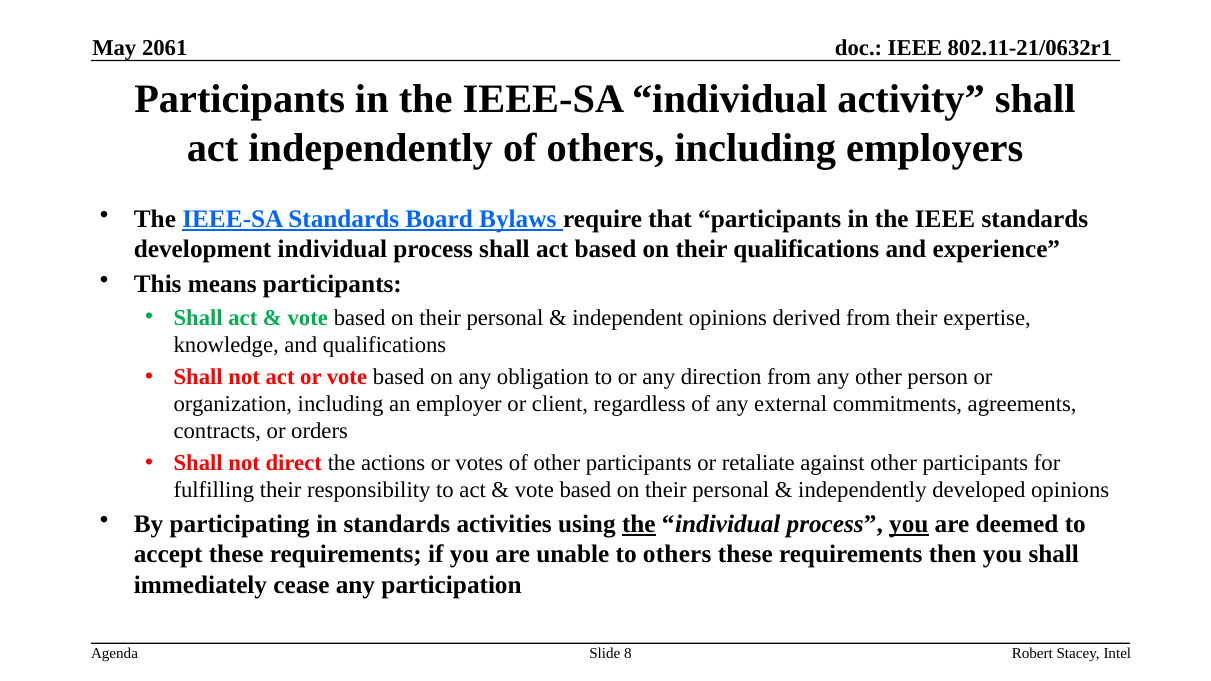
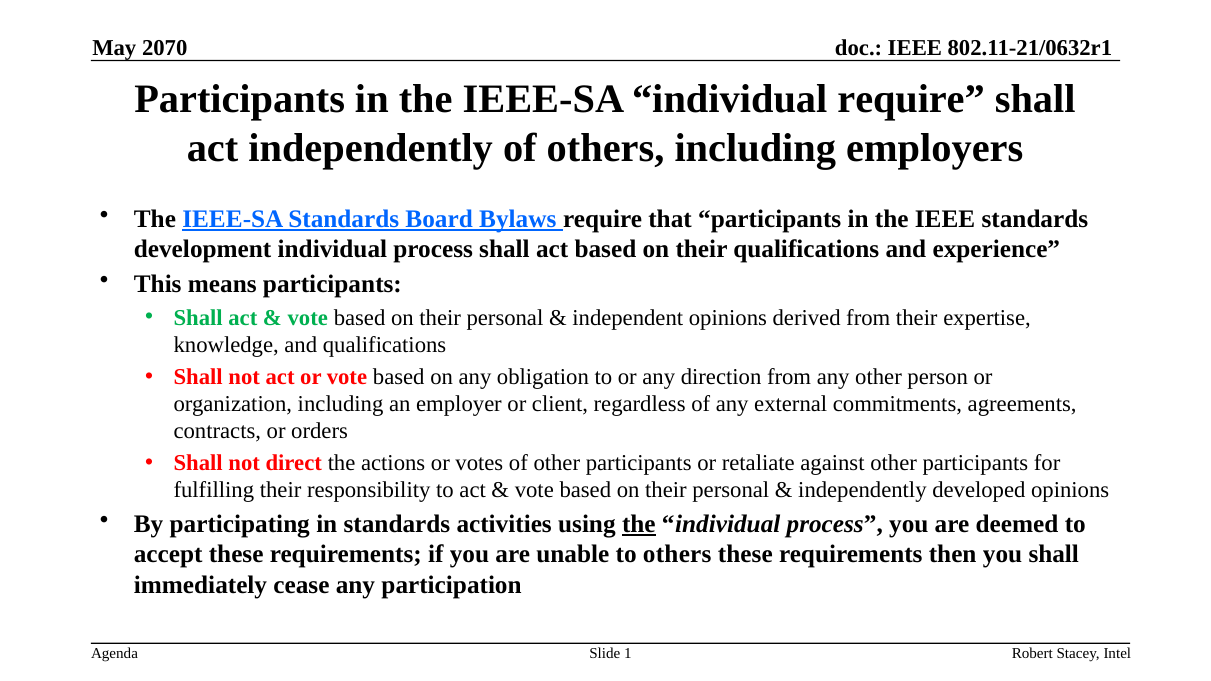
2061: 2061 -> 2070 (165, 48)
individual activity: activity -> require (911, 100)
you underline: present -> none (909, 524)
8: 8 -> 1 (628, 653)
